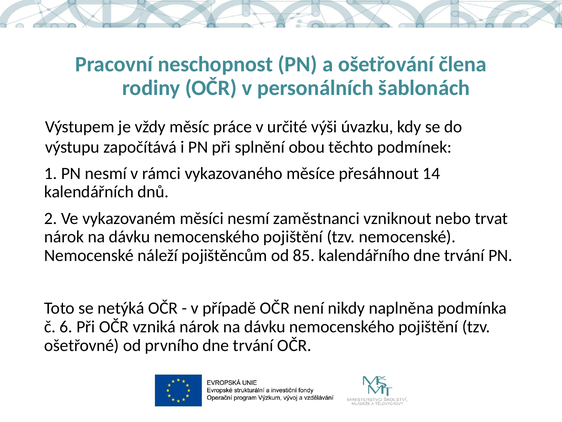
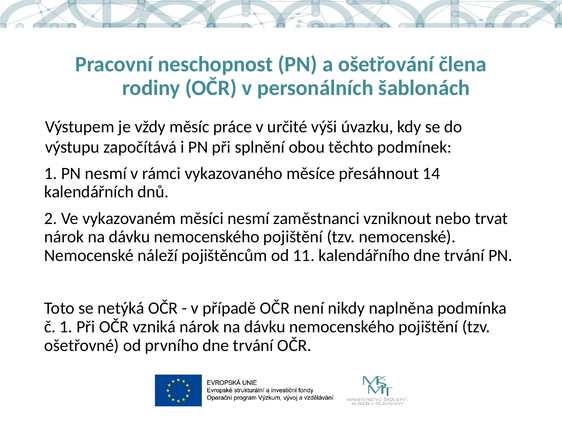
85: 85 -> 11 (304, 255)
č 6: 6 -> 1 (66, 326)
